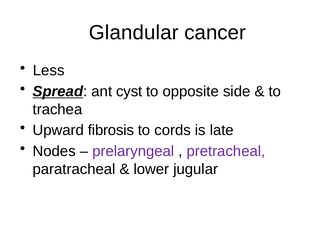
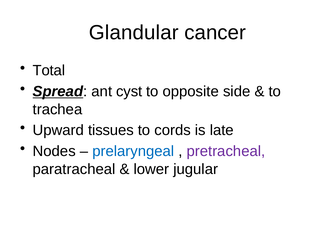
Less: Less -> Total (49, 70)
fibrosis: fibrosis -> tissues (111, 130)
prelaryngeal colour: purple -> blue (133, 151)
